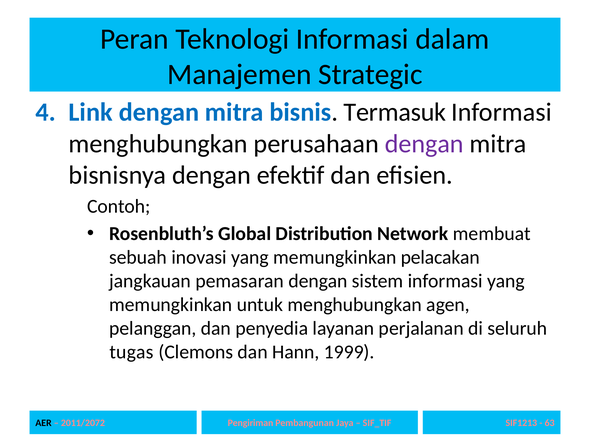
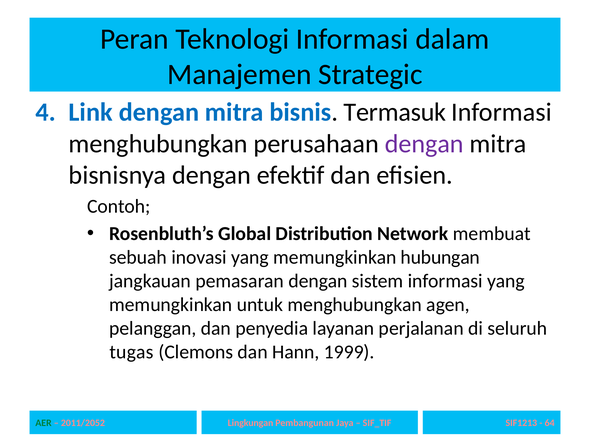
pelacakan: pelacakan -> hubungan (440, 257)
Pengiriman: Pengiriman -> Lingkungan (250, 422)
AER colour: black -> green (44, 423)
2011/2072: 2011/2072 -> 2011/2052 (83, 423)
63: 63 -> 64 (550, 422)
